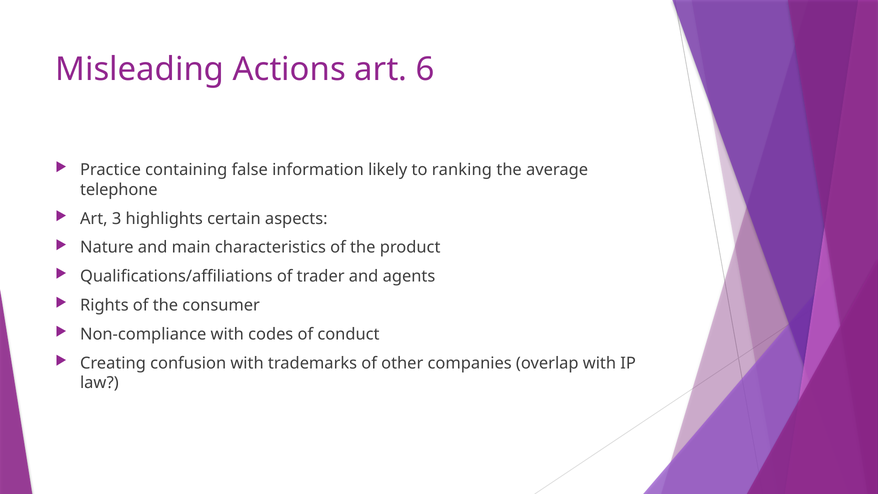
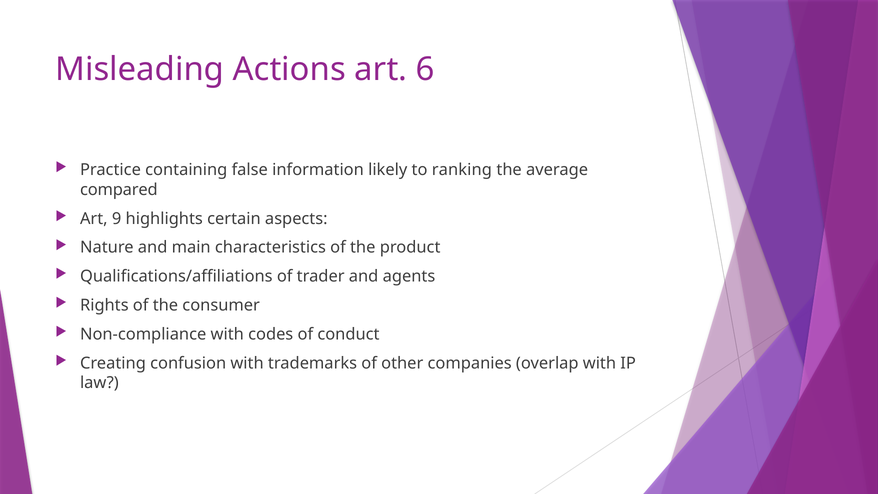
telephone: telephone -> compared (119, 190)
3: 3 -> 9 (117, 219)
